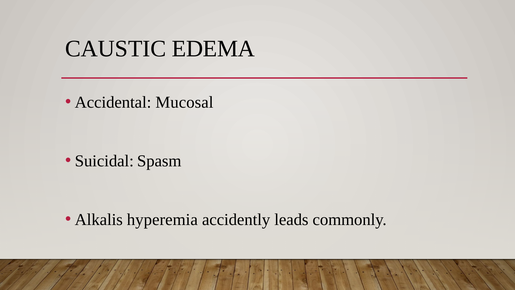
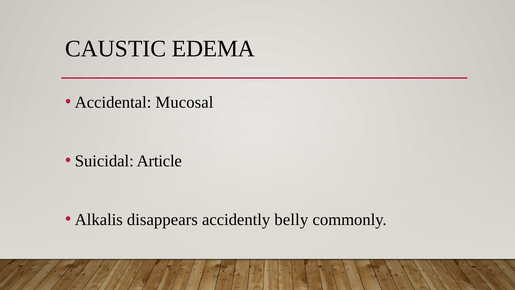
Spasm: Spasm -> Article (159, 161)
hyperemia: hyperemia -> disappears (162, 219)
leads: leads -> belly (291, 219)
